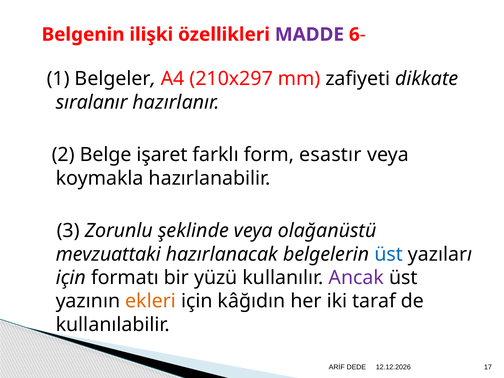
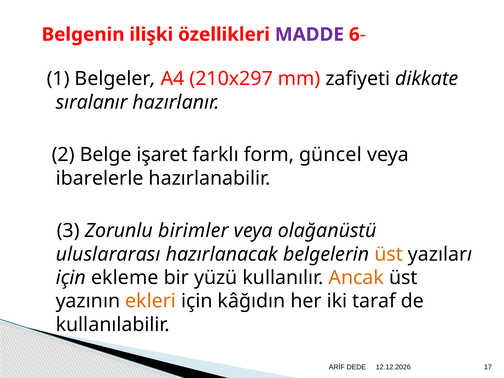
esastır: esastır -> güncel (330, 155)
koymakla: koymakla -> ibarelerle (100, 178)
şeklinde: şeklinde -> birimler (193, 231)
mevzuattaki: mevzuattaki -> uluslararası (108, 254)
üst colour: blue -> orange (389, 254)
formatı: formatı -> ekleme (125, 278)
Ancak colour: purple -> orange (356, 278)
